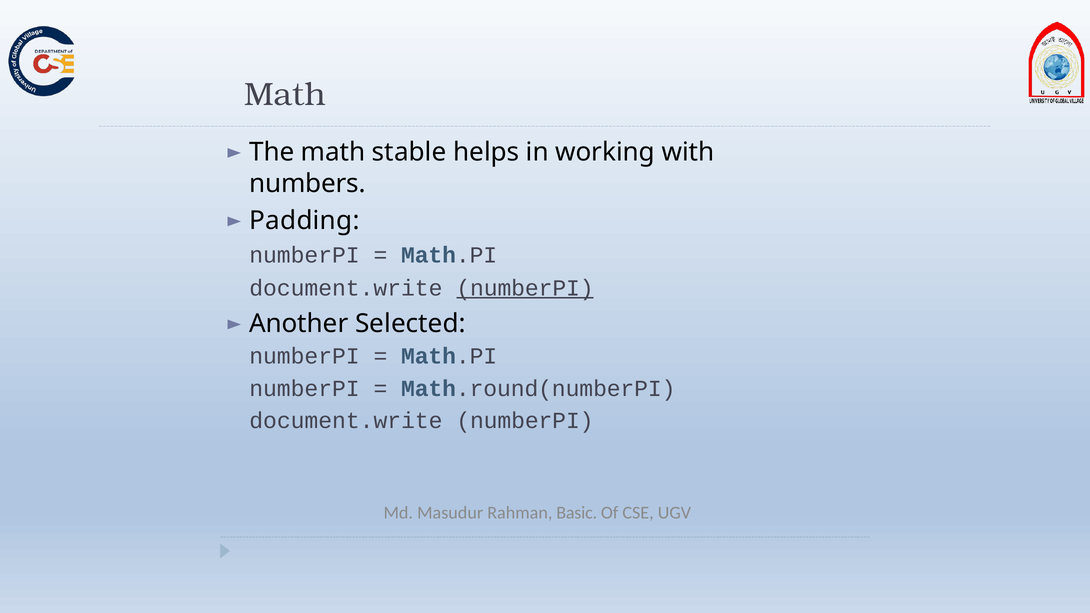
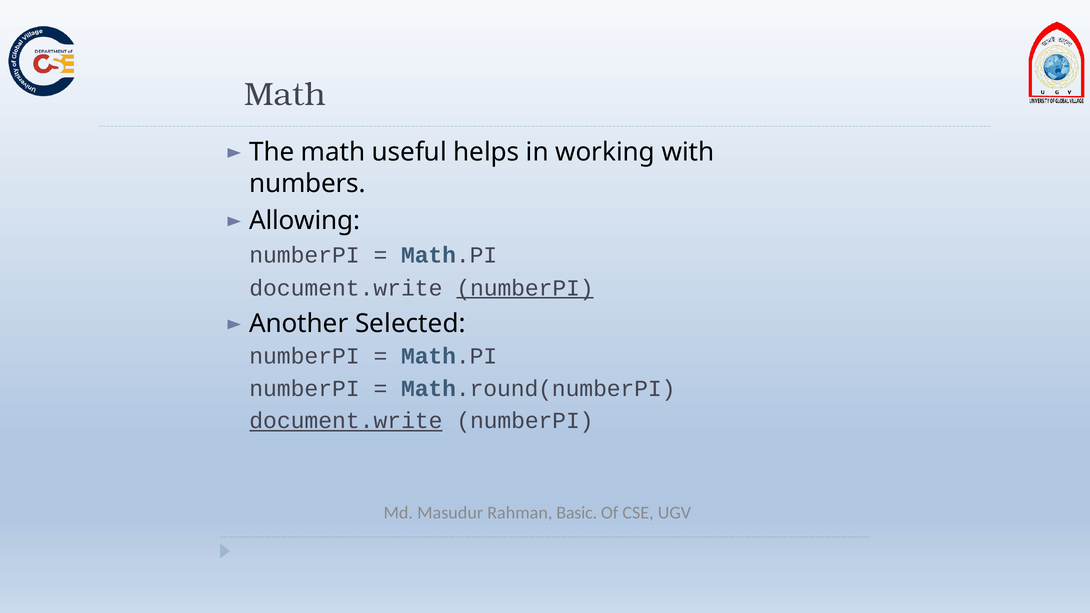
stable: stable -> useful (409, 152)
Padding: Padding -> Allowing (305, 221)
document.write underline: none -> present (346, 421)
